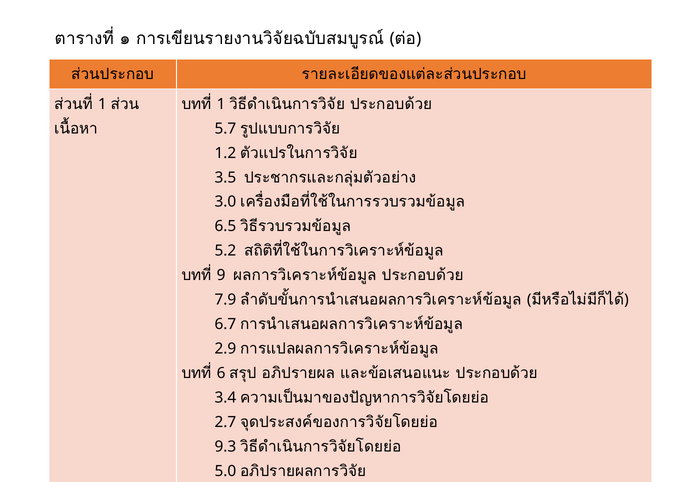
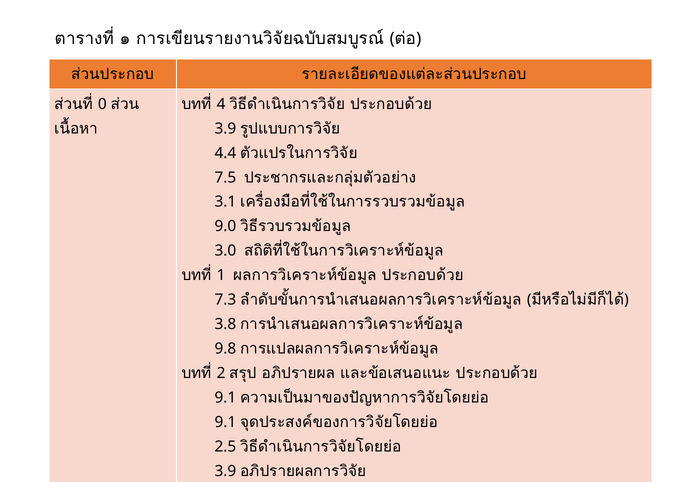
1: 1 -> 0 (102, 104)
1: 1 -> 4 (221, 104)
5.7: 5.7 -> 3.9 (225, 129)
1.2: 1.2 -> 4.4 (225, 153)
3.5: 3.5 -> 7.5 (225, 178)
3.0: 3.0 -> 3.1 (225, 202)
6.5: 6.5 -> 9.0 (225, 227)
5.2: 5.2 -> 3.0 (225, 251)
9: 9 -> 1 (221, 276)
7.9: 7.9 -> 7.3 (225, 300)
6.7: 6.7 -> 3.8 (225, 325)
2.9: 2.9 -> 9.8 (225, 349)
6: 6 -> 2 (221, 374)
3.4: 3.4 -> 9.1 (225, 398)
2.7: 2.7 -> 9.1 (225, 423)
9.3: 9.3 -> 2.5 (225, 447)
5.0: 5.0 -> 3.9 (225, 472)
